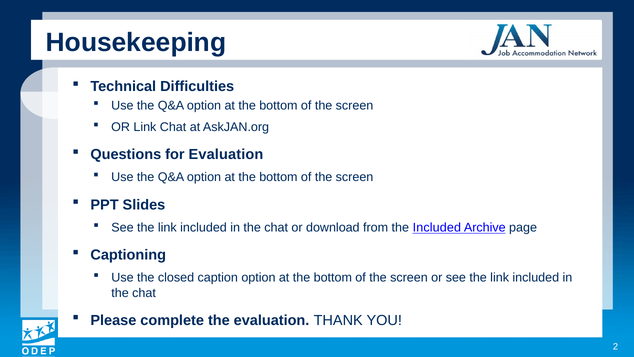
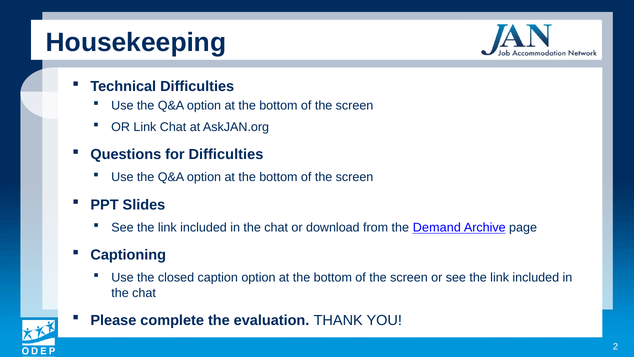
for Evaluation: Evaluation -> Difficulties (226, 154)
the Included: Included -> Demand (437, 227)
